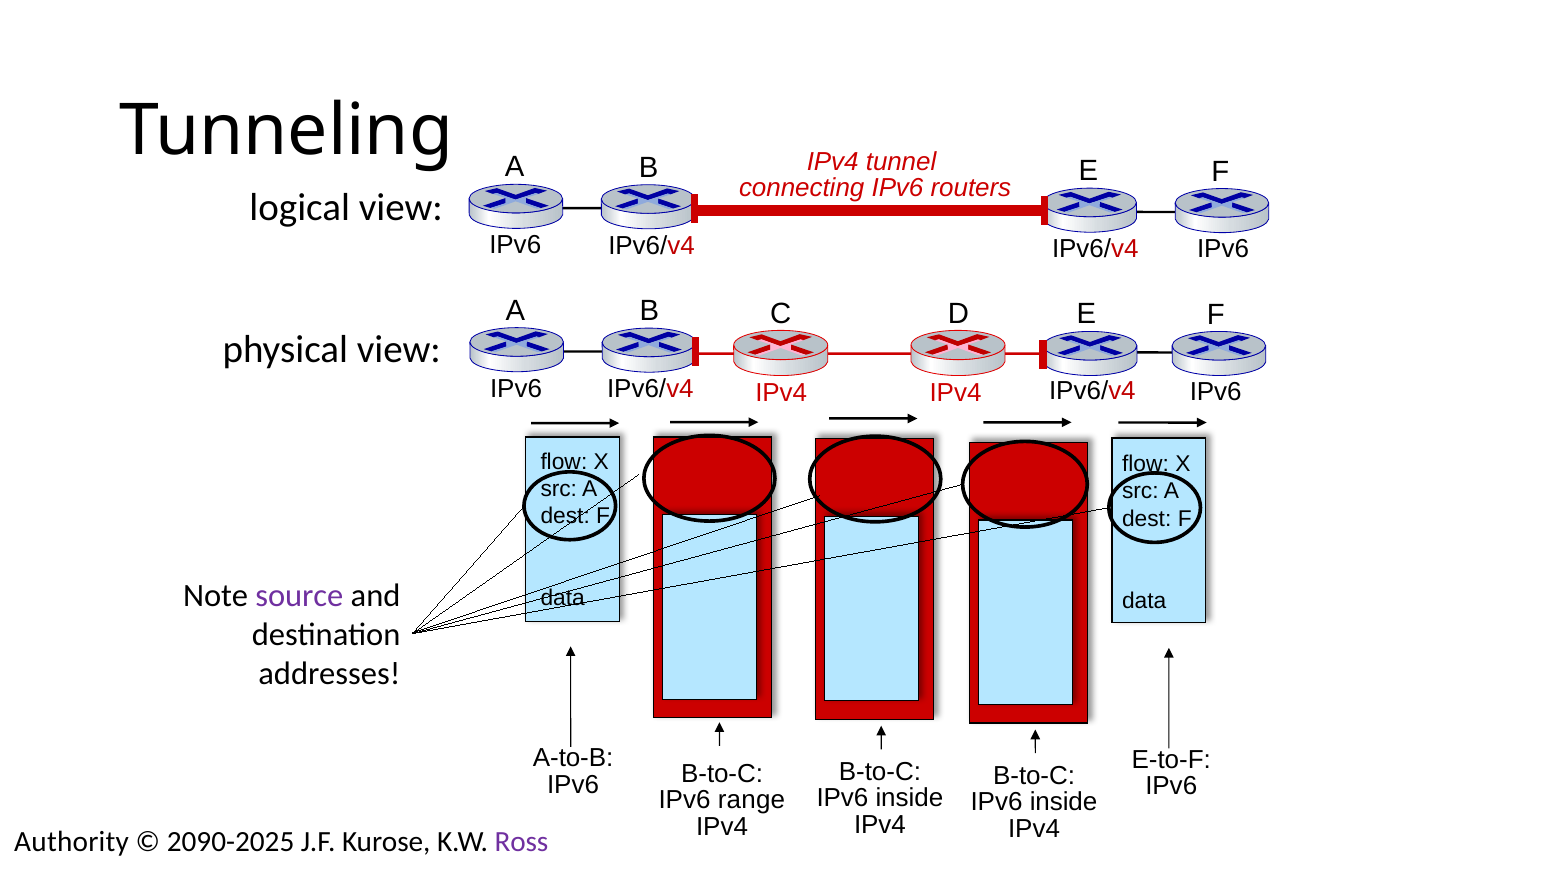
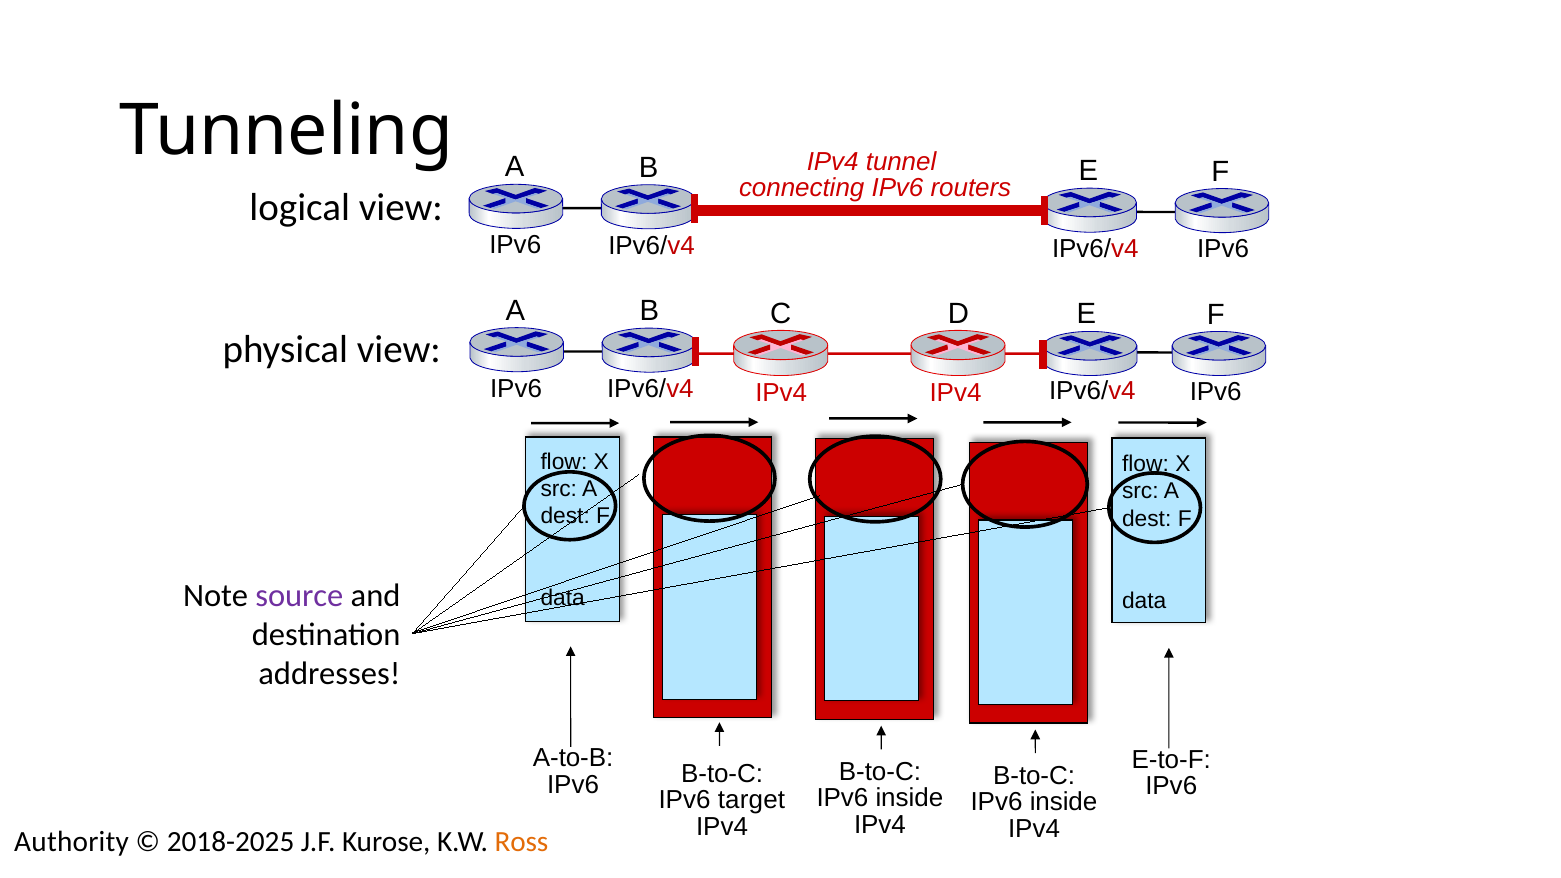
range: range -> target (751, 800)
2090-2025: 2090-2025 -> 2018-2025 (231, 842)
Ross colour: purple -> orange (522, 842)
